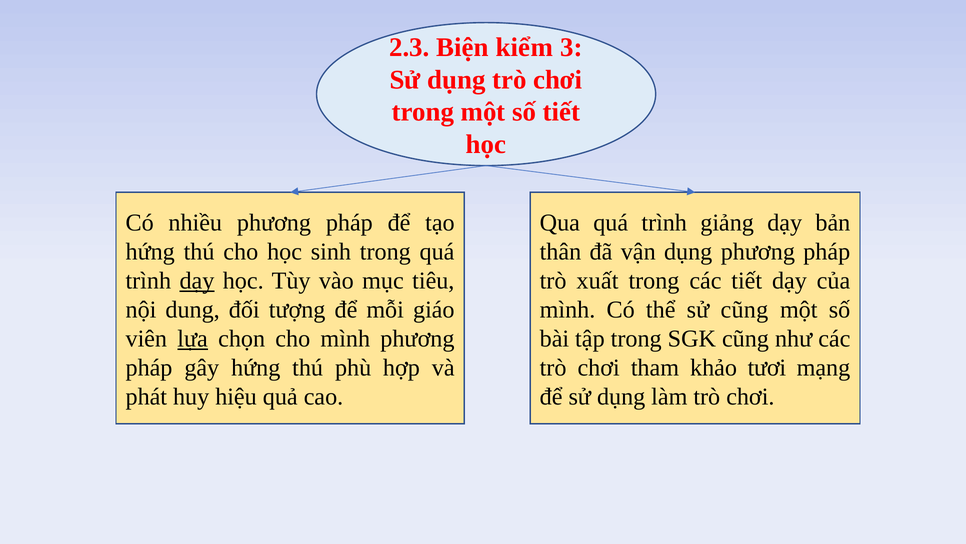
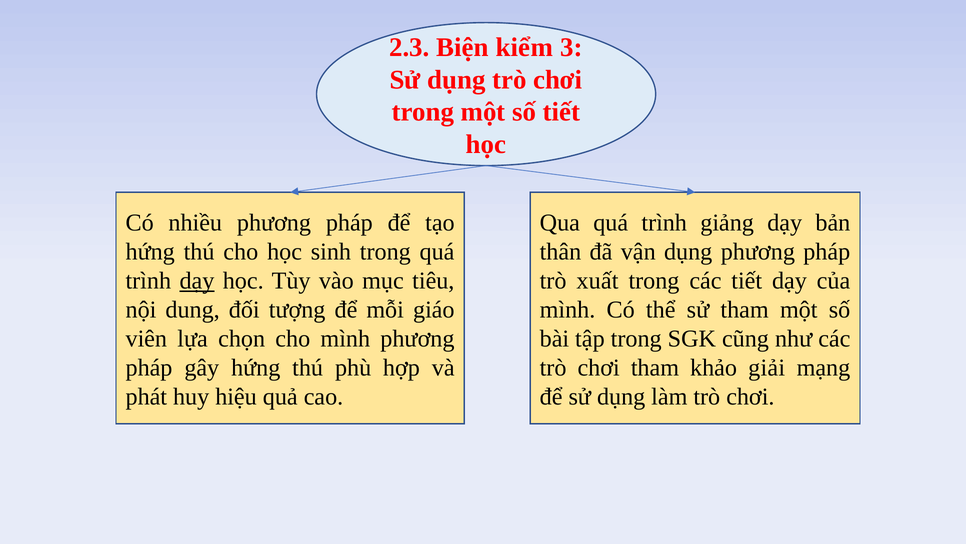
sử cũng: cũng -> tham (745, 309)
lựa underline: present -> none (193, 338)
tươi: tươi -> giải (767, 367)
